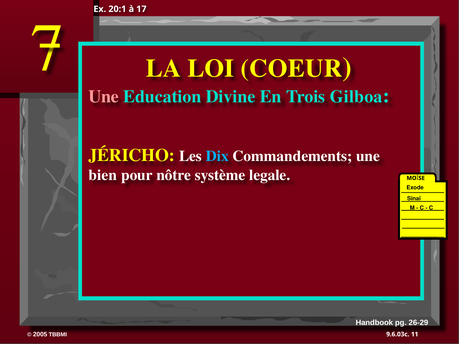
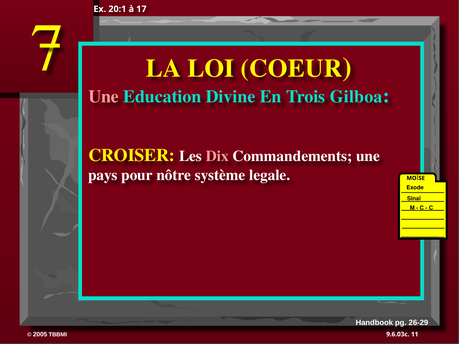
JÉRICHO: JÉRICHO -> CROISER (132, 155)
Dix colour: light blue -> pink (217, 156)
bien: bien -> pays (103, 175)
